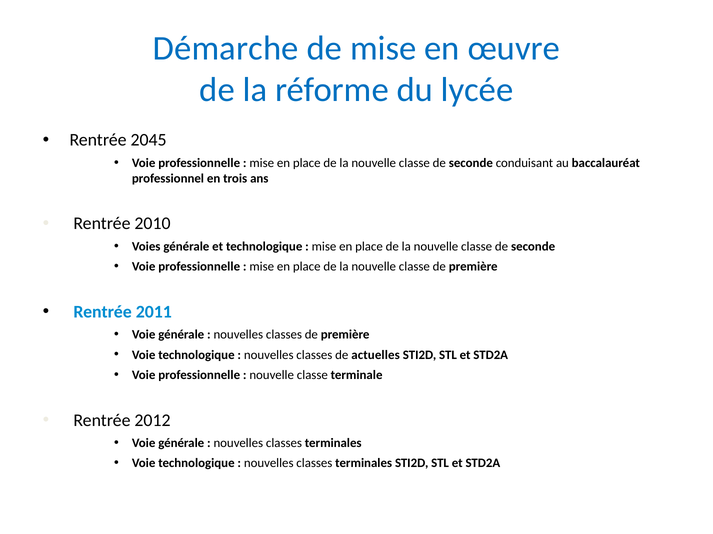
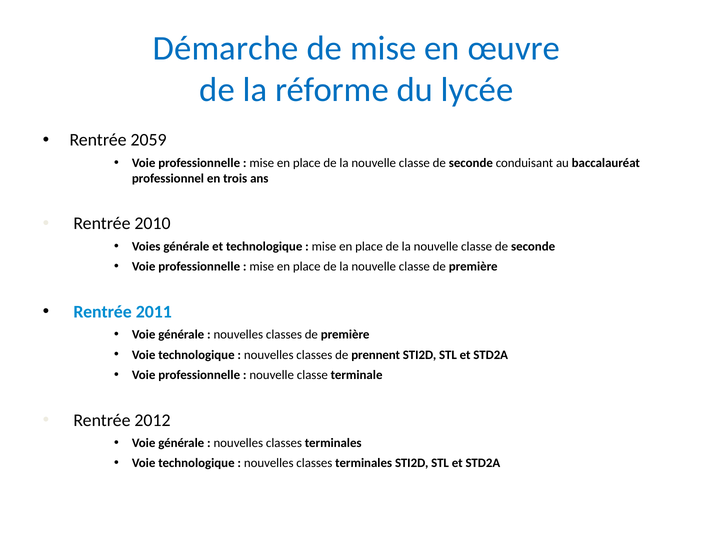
2045: 2045 -> 2059 (149, 140)
actuelles: actuelles -> prennent (376, 355)
